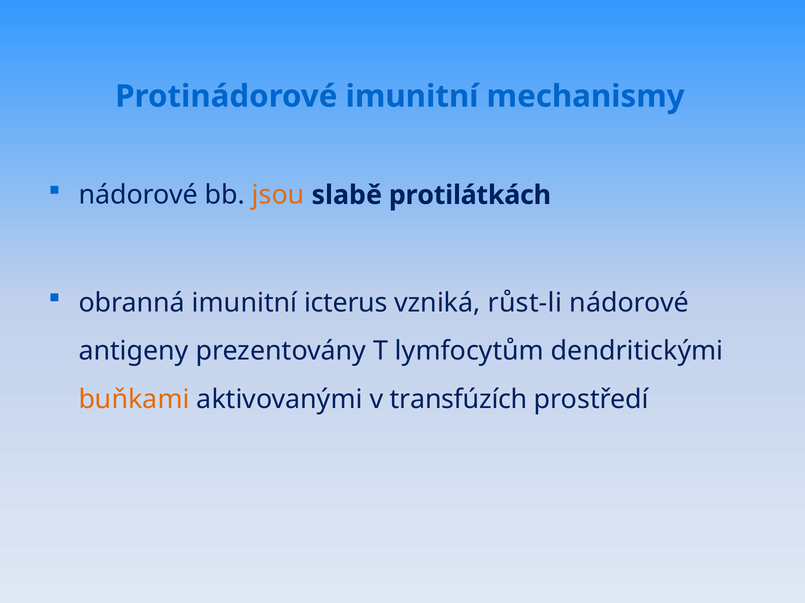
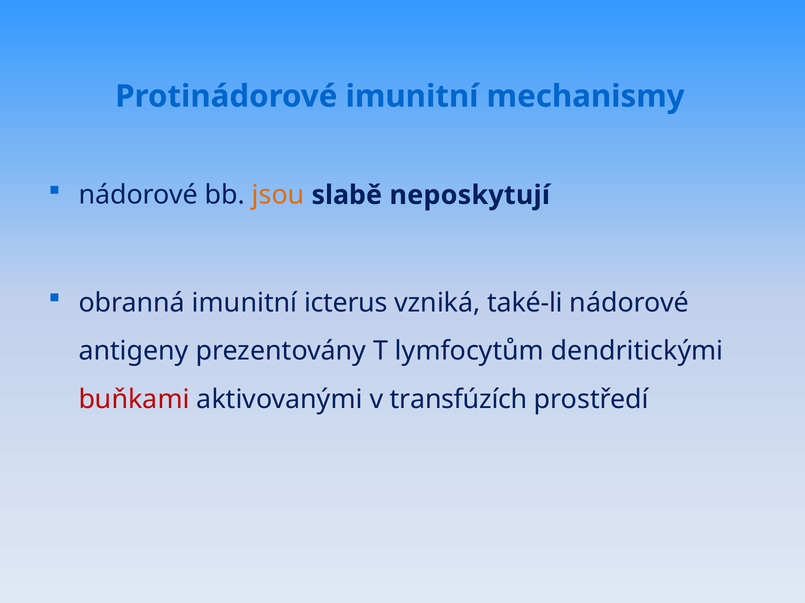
protilátkách: protilátkách -> neposkytují (470, 195)
růst-li: růst-li -> také-li (525, 303)
buňkami colour: orange -> red (134, 400)
